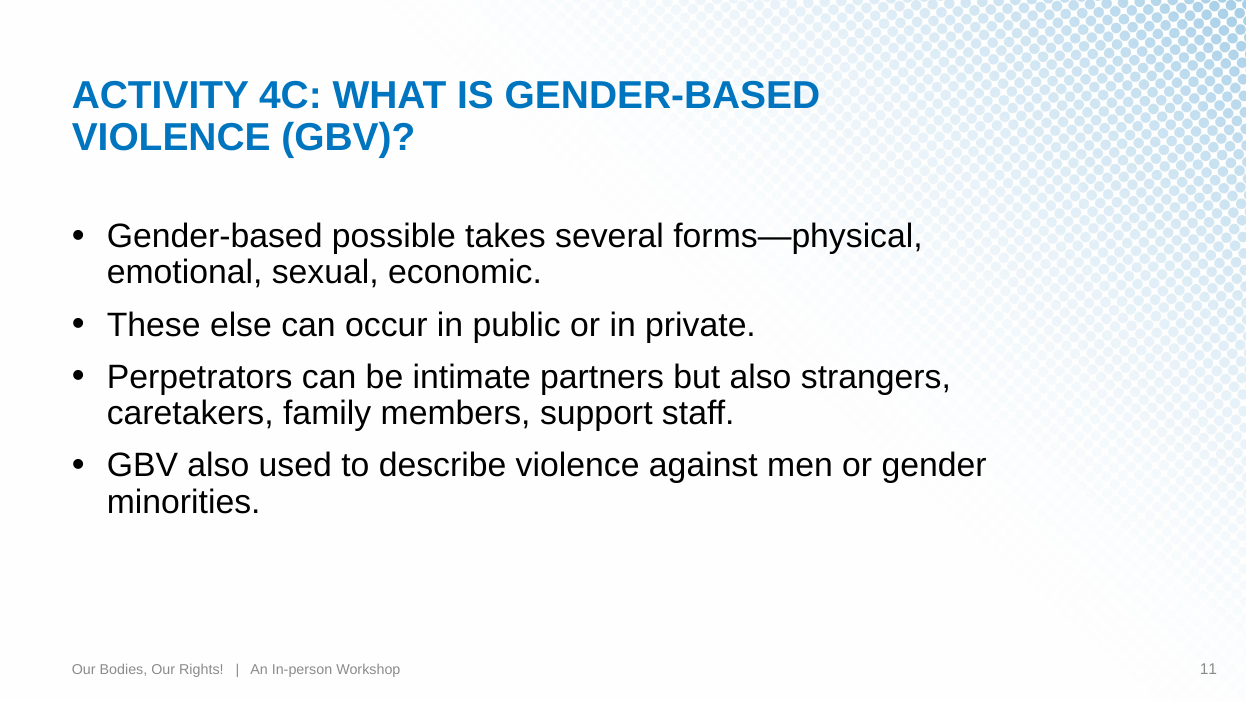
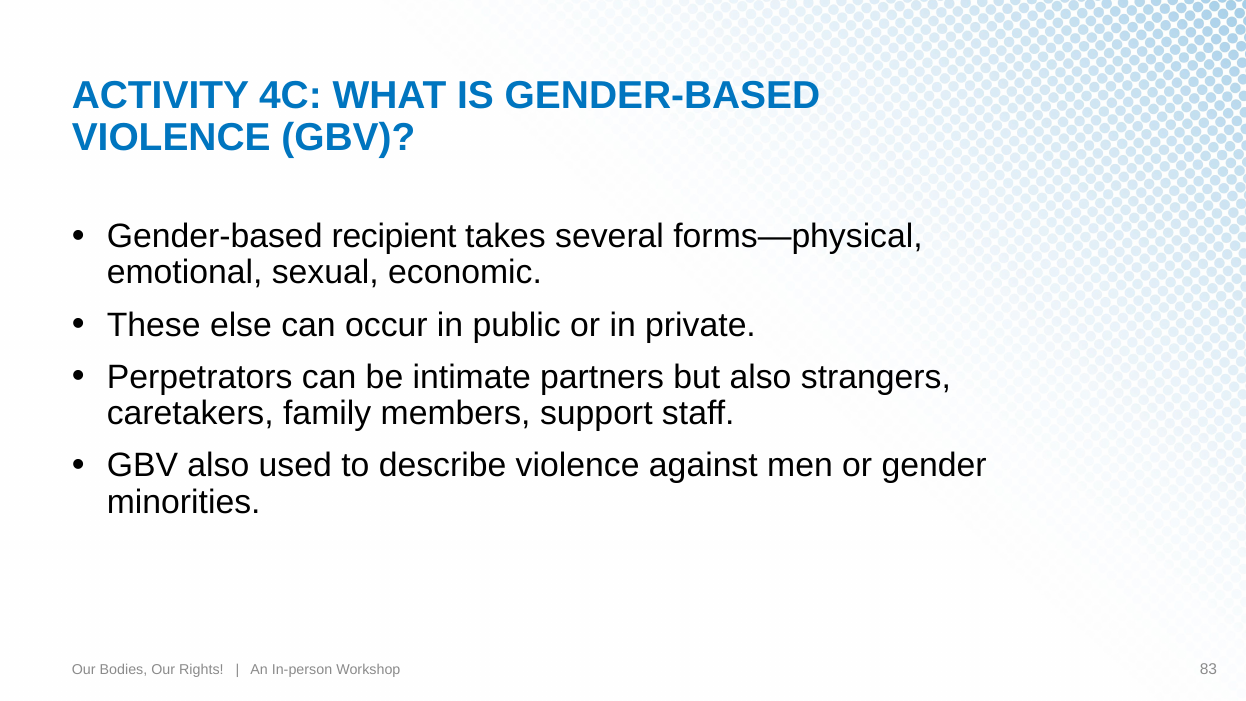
possible: possible -> recipient (394, 236)
11: 11 -> 83 (1208, 669)
